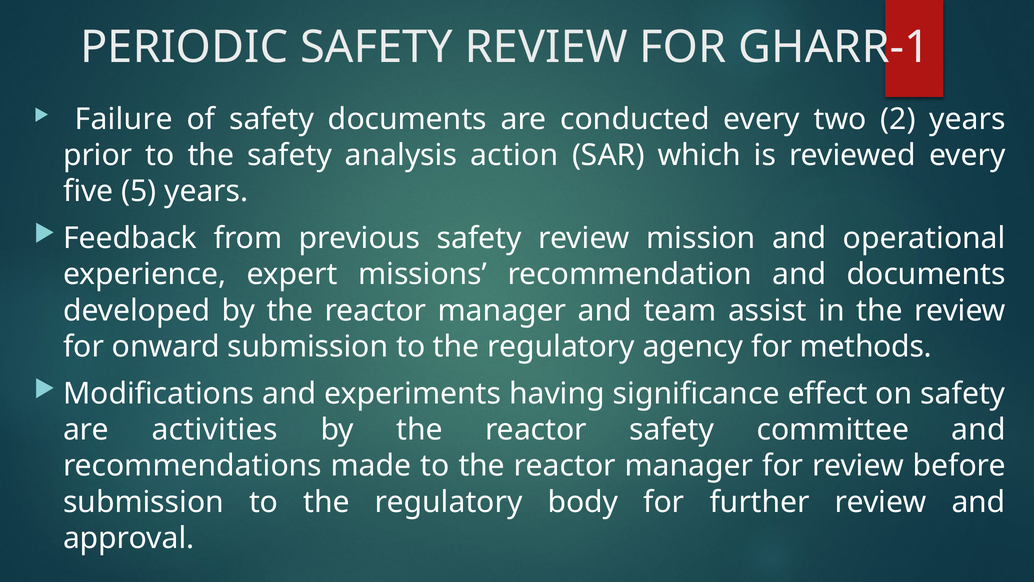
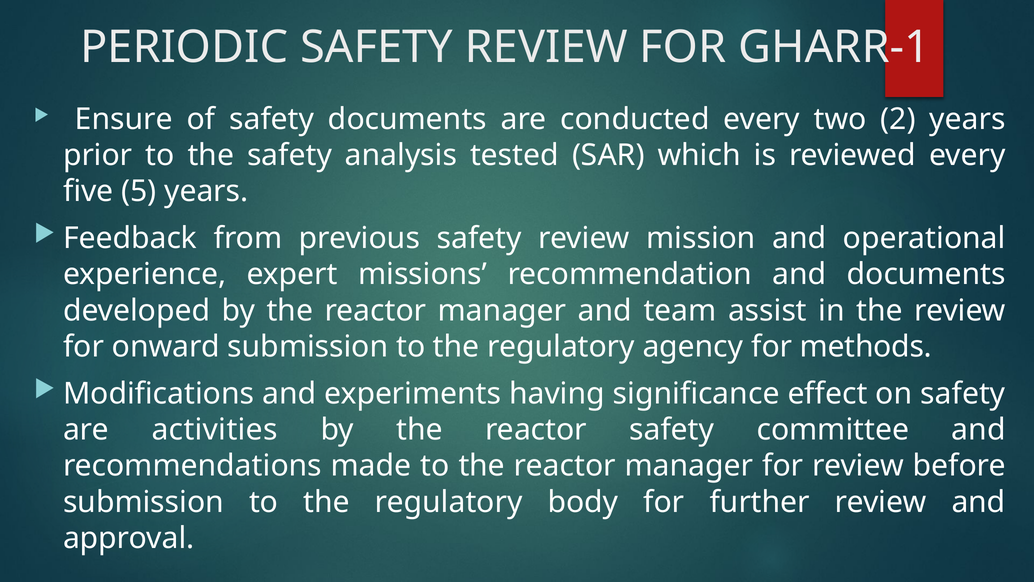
Failure: Failure -> Ensure (124, 119)
action: action -> tested (514, 155)
